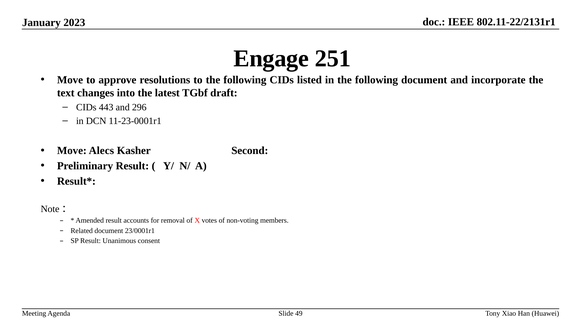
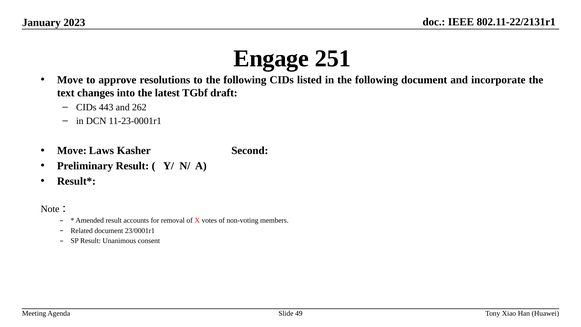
296: 296 -> 262 (139, 107)
Alecs: Alecs -> Laws (101, 151)
